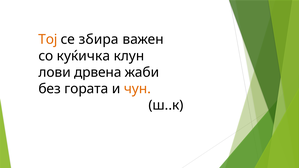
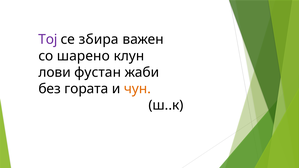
Тој colour: orange -> purple (48, 40)
куќичка: куќичка -> шарено (83, 56)
дрвена: дрвена -> фустан (98, 72)
